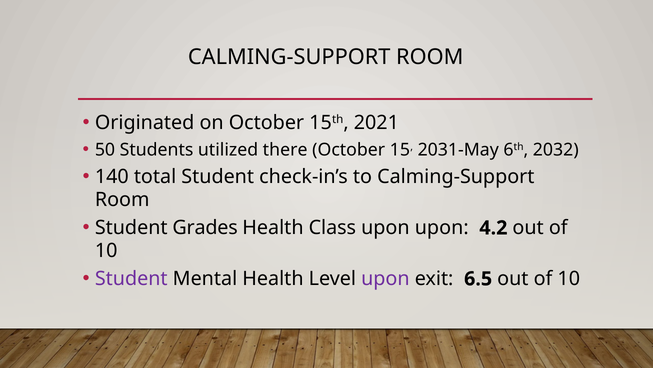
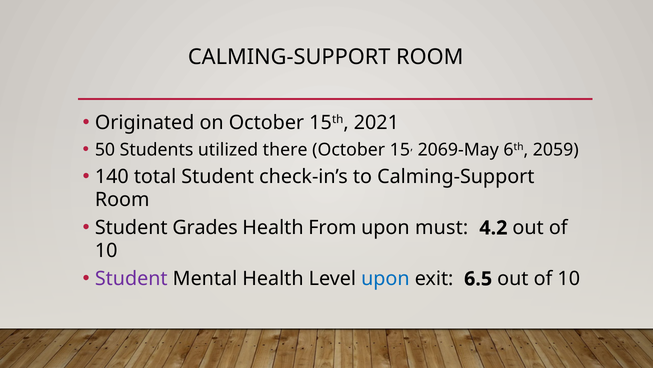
2031-May: 2031-May -> 2069-May (458, 150)
2032: 2032 -> 2059 (556, 150)
Class: Class -> From (332, 227)
upon upon: upon -> must (442, 227)
upon colour: purple -> blue (385, 278)
